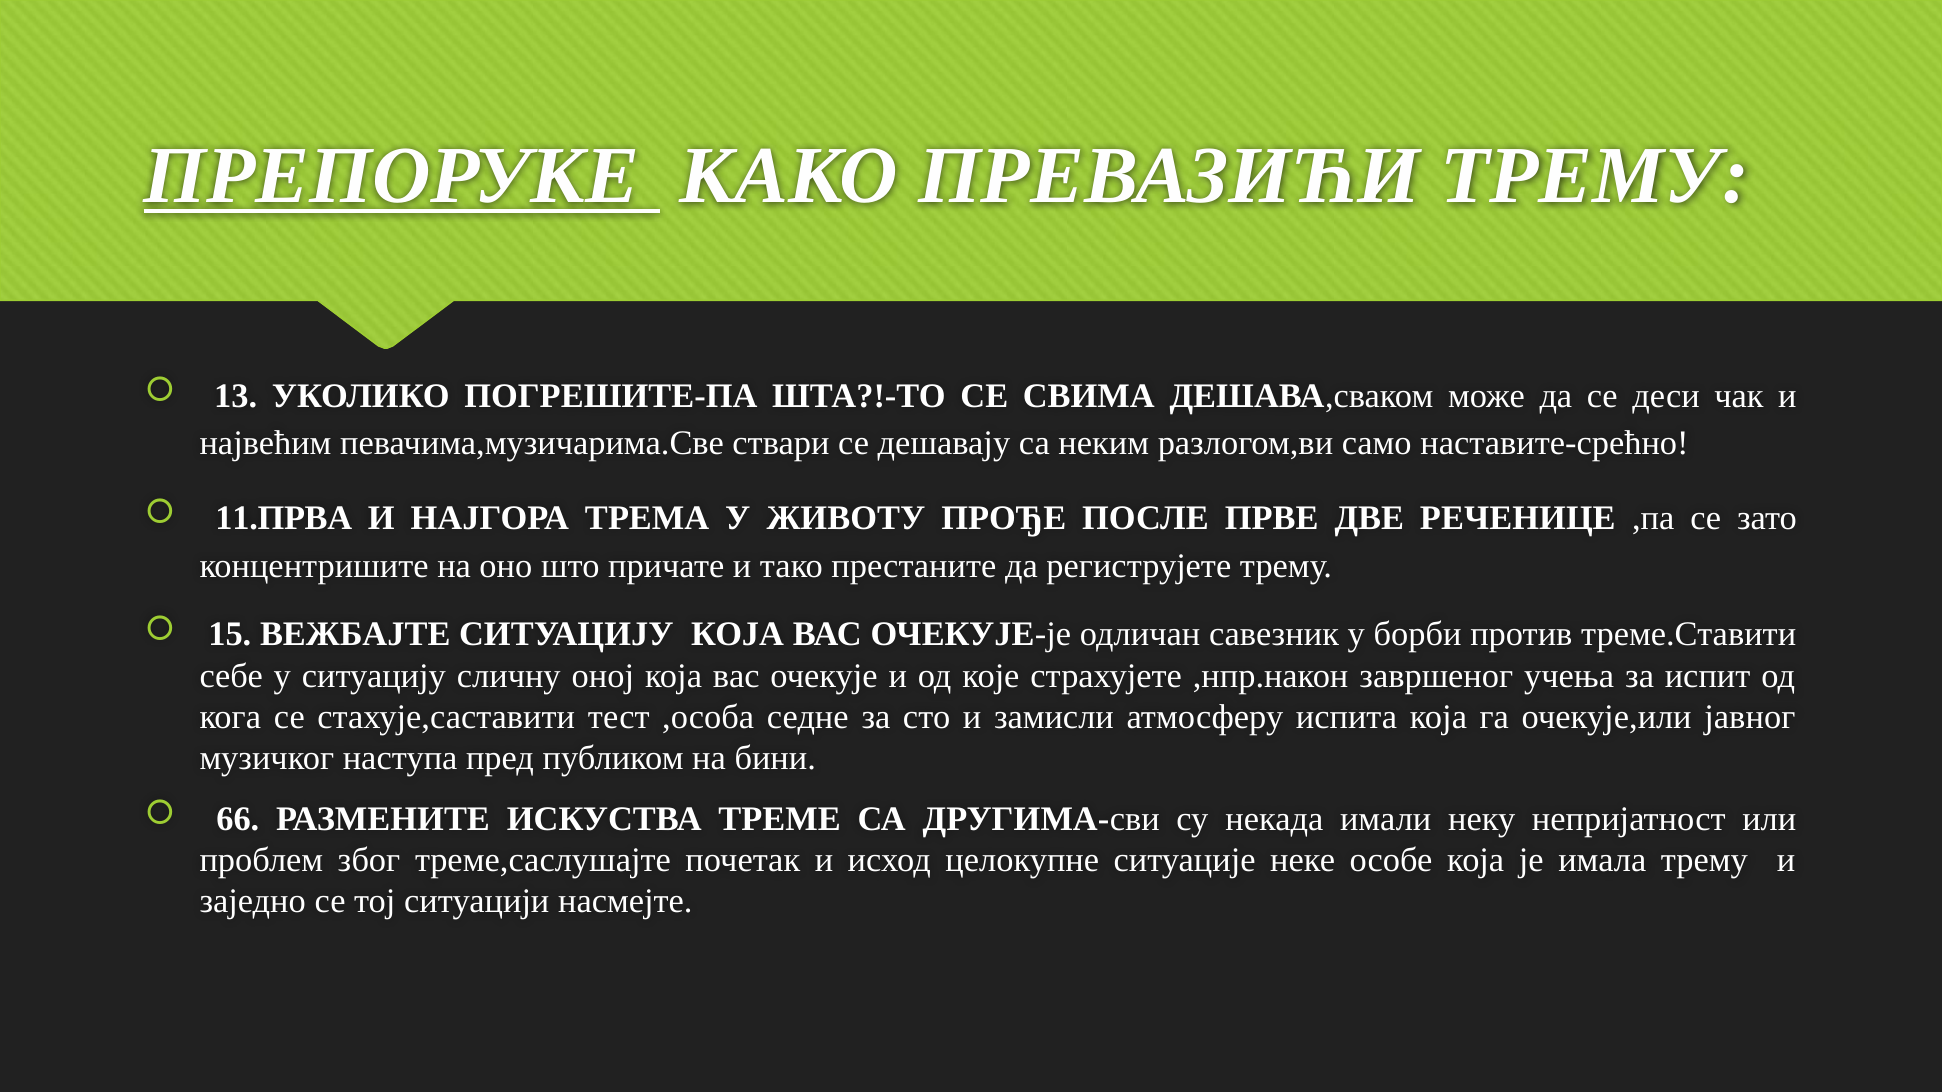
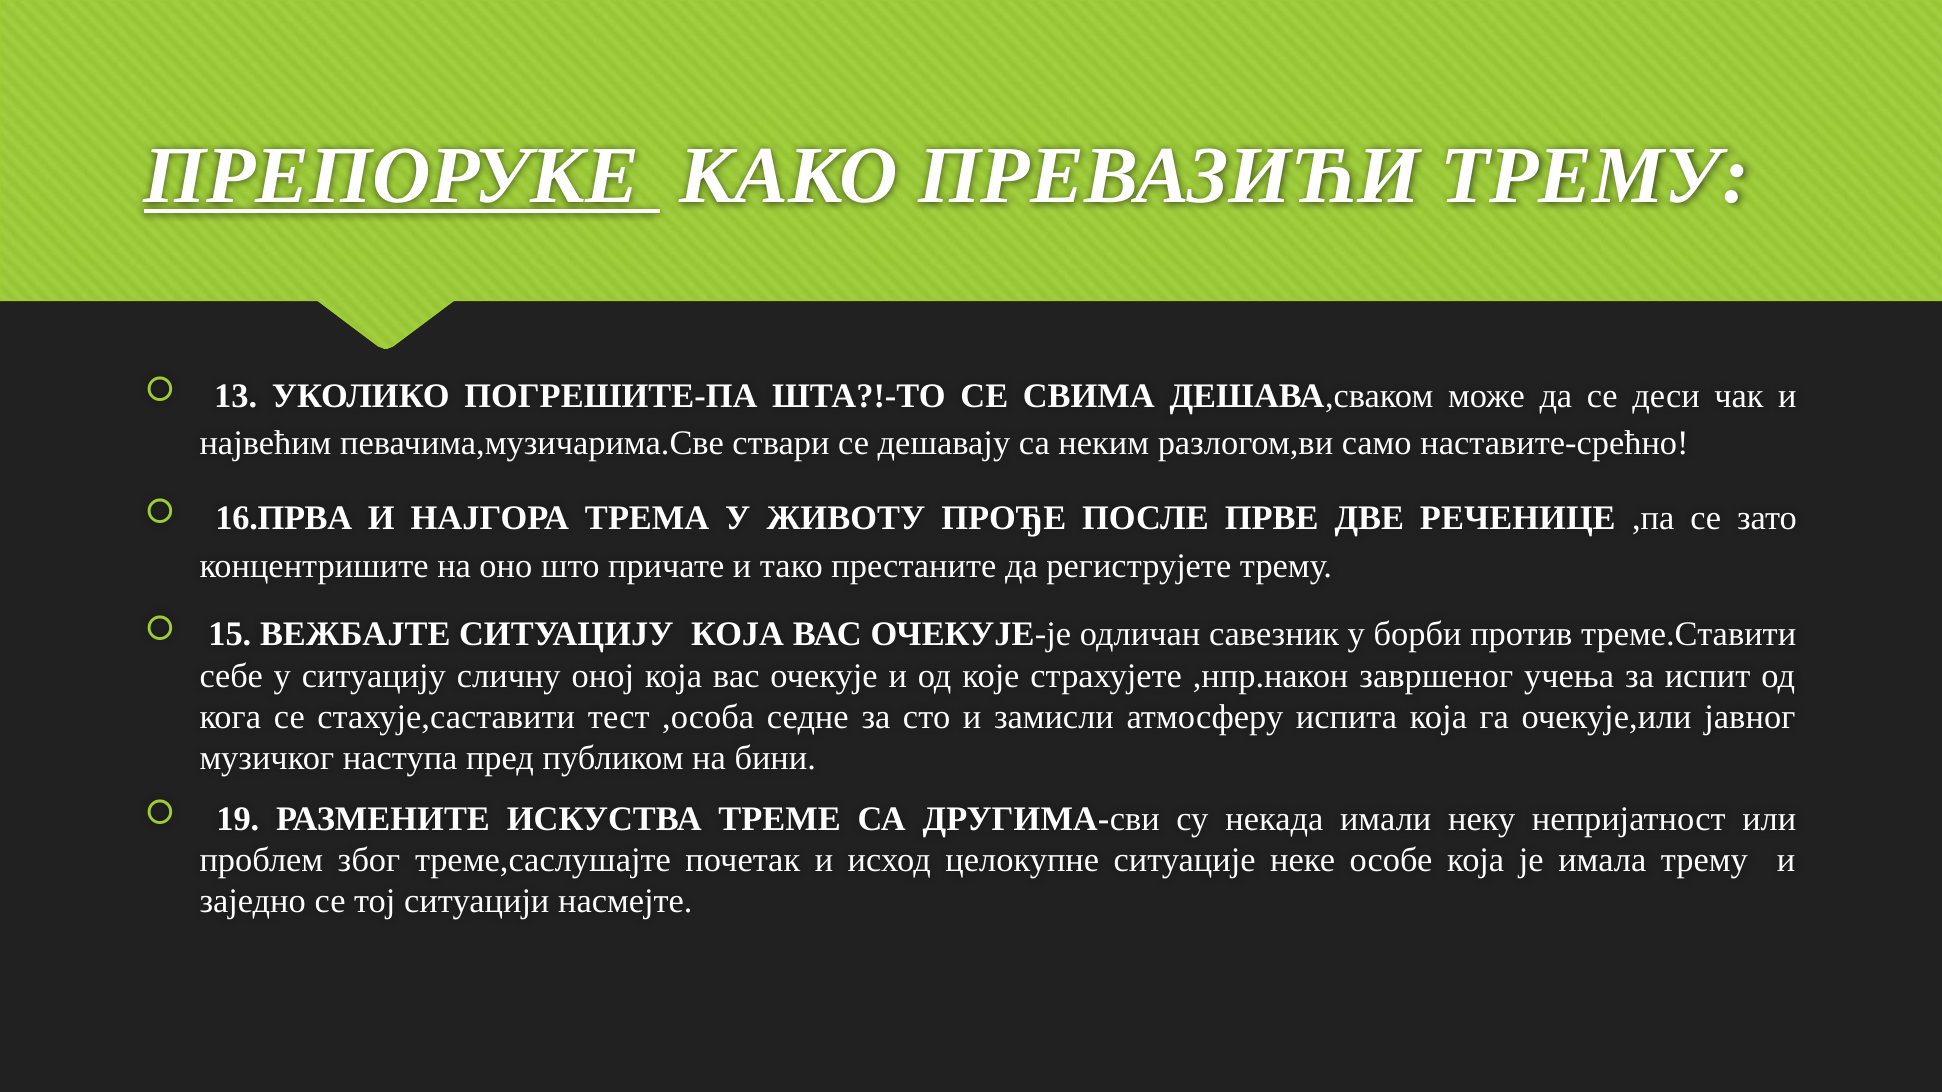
11.ПРВА: 11.ПРВА -> 16.ПРВА (284, 518)
66: 66 -> 19 (238, 819)
